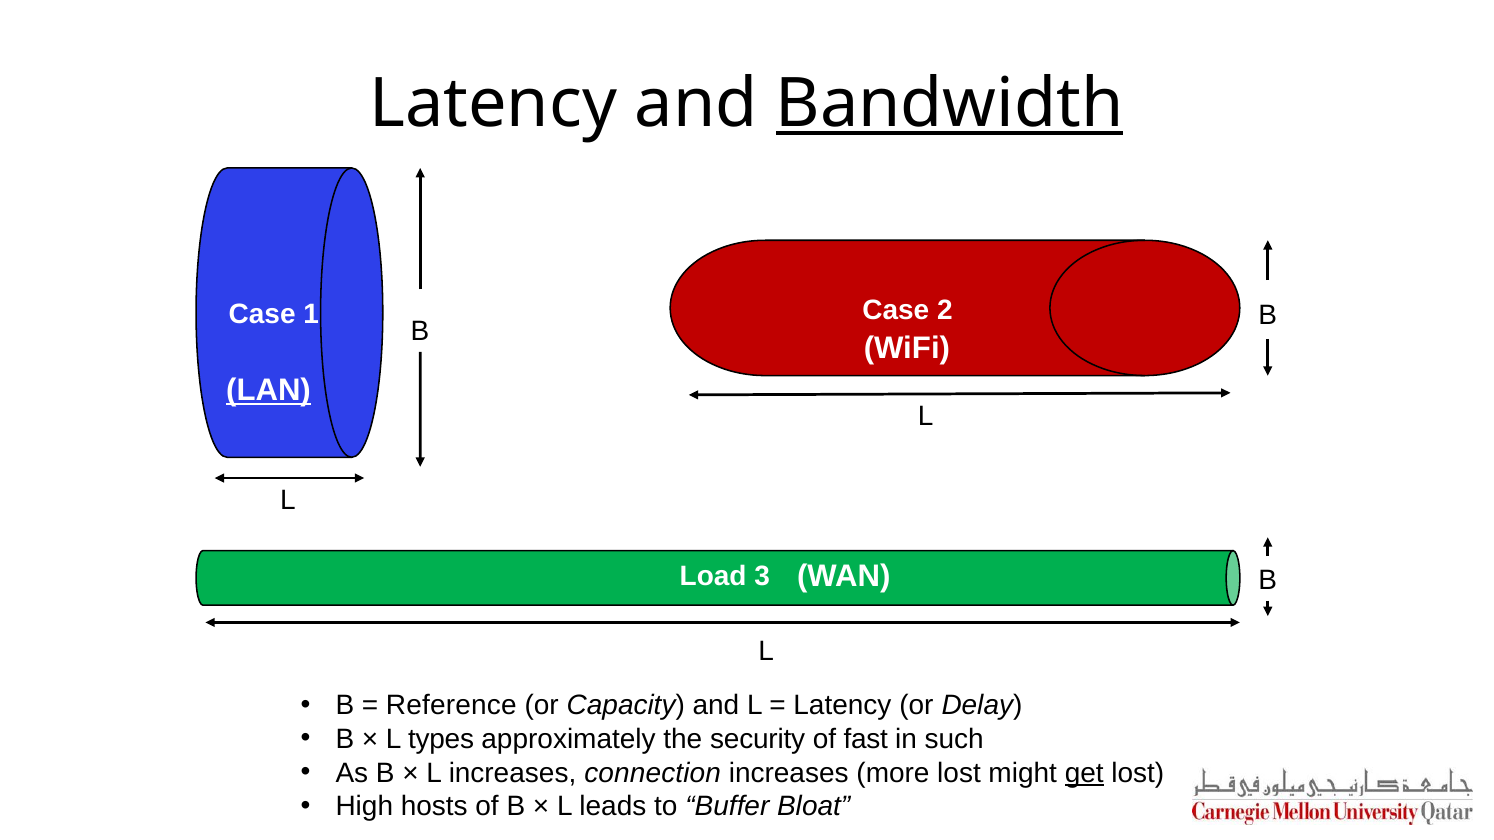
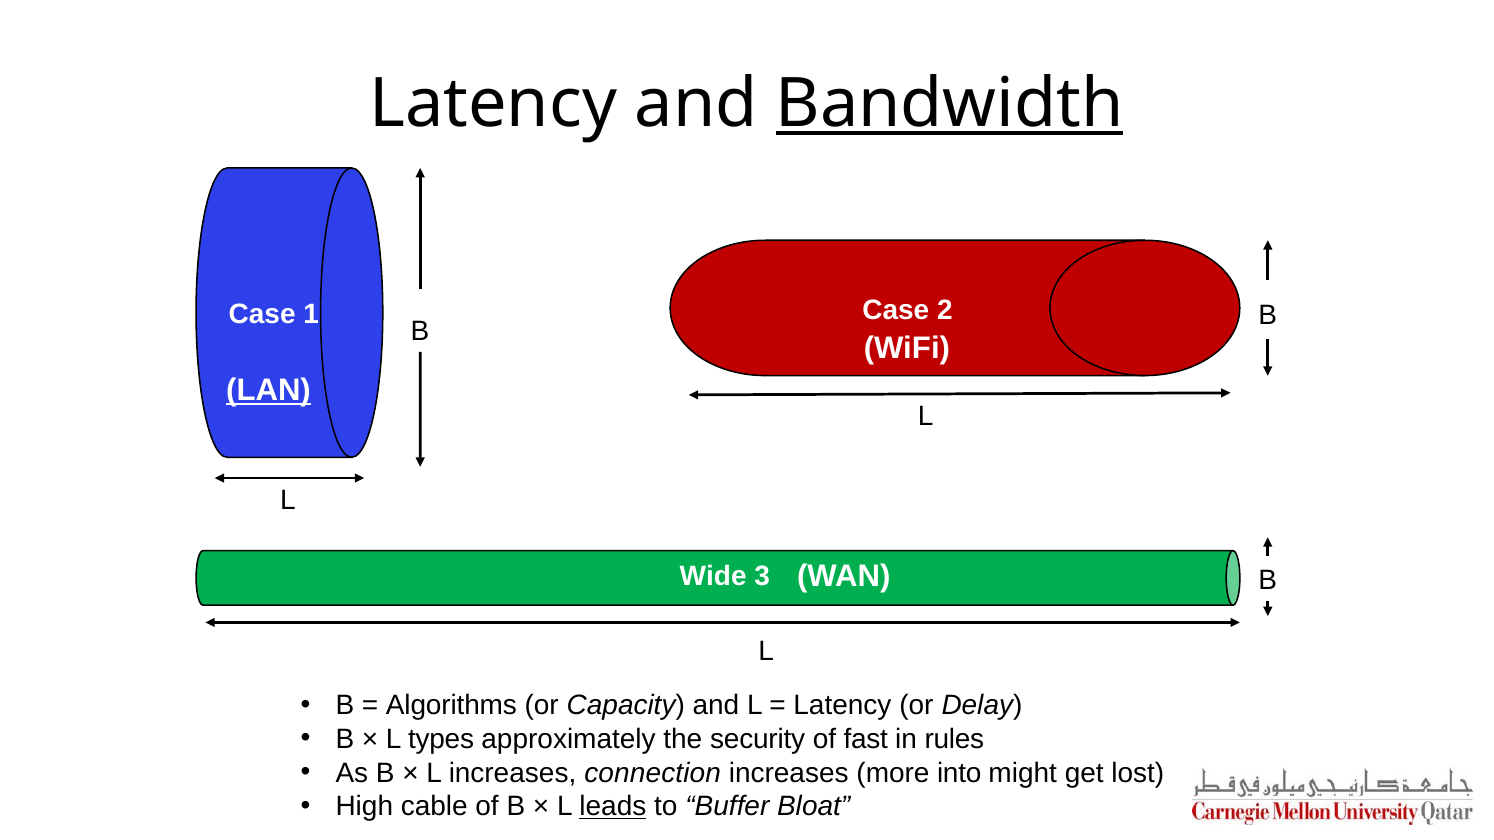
Load: Load -> Wide (713, 577)
Reference: Reference -> Algorithms (451, 706)
such: such -> rules (954, 739)
more lost: lost -> into (959, 773)
get underline: present -> none (1084, 773)
hosts: hosts -> cable (434, 807)
leads underline: none -> present (613, 807)
